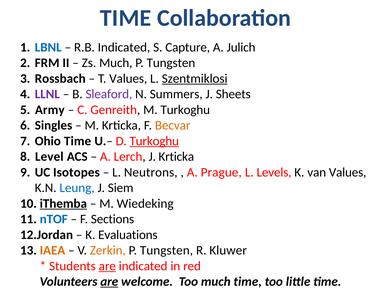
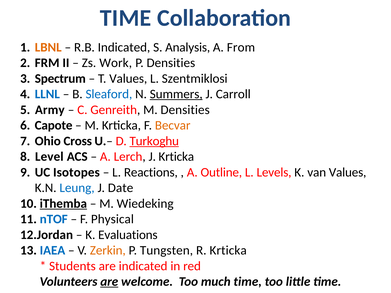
LBNL colour: blue -> orange (48, 47)
Capture: Capture -> Analysis (188, 47)
Julich: Julich -> From (241, 47)
Zs Much: Much -> Work (116, 63)
Tungsten: Tungsten -> Densities (171, 63)
Rossbach: Rossbach -> Spectrum (60, 79)
Szentmiklosi underline: present -> none (195, 79)
LLNL colour: purple -> blue (47, 94)
Sleaford colour: purple -> blue (109, 94)
Summers underline: none -> present (176, 94)
Sheets: Sheets -> Carroll (233, 94)
M Turkoghu: Turkoghu -> Densities (185, 110)
Singles: Singles -> Capote (54, 125)
Ohio Time: Time -> Cross (78, 141)
Neutrons: Neutrons -> Reactions (151, 172)
Prague: Prague -> Outline (221, 172)
Siem: Siem -> Date (121, 188)
Sections: Sections -> Physical (112, 219)
IAEA colour: orange -> blue (52, 251)
R Kluwer: Kluwer -> Krticka (228, 251)
are underline: present -> none (107, 266)
